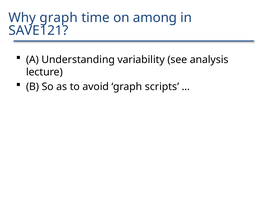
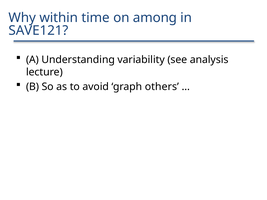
Why graph: graph -> within (59, 18)
scripts: scripts -> others (162, 87)
